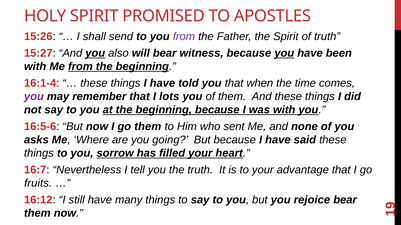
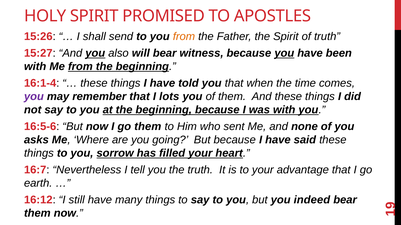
from colour: purple -> orange (184, 37)
fruits: fruits -> earth (38, 184)
rejoice: rejoice -> indeed (312, 200)
